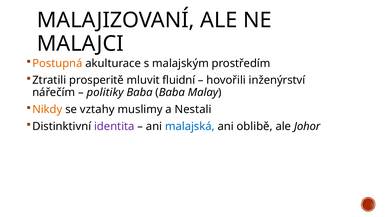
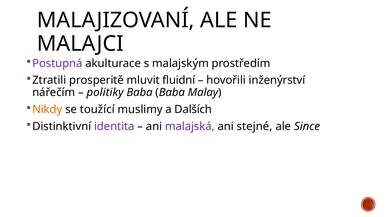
Postupná colour: orange -> purple (57, 63)
vztahy: vztahy -> toužící (97, 109)
Nestali: Nestali -> Dalších (193, 109)
malajská colour: blue -> purple (190, 126)
oblibě: oblibě -> stejné (255, 126)
Johor: Johor -> Since (307, 126)
